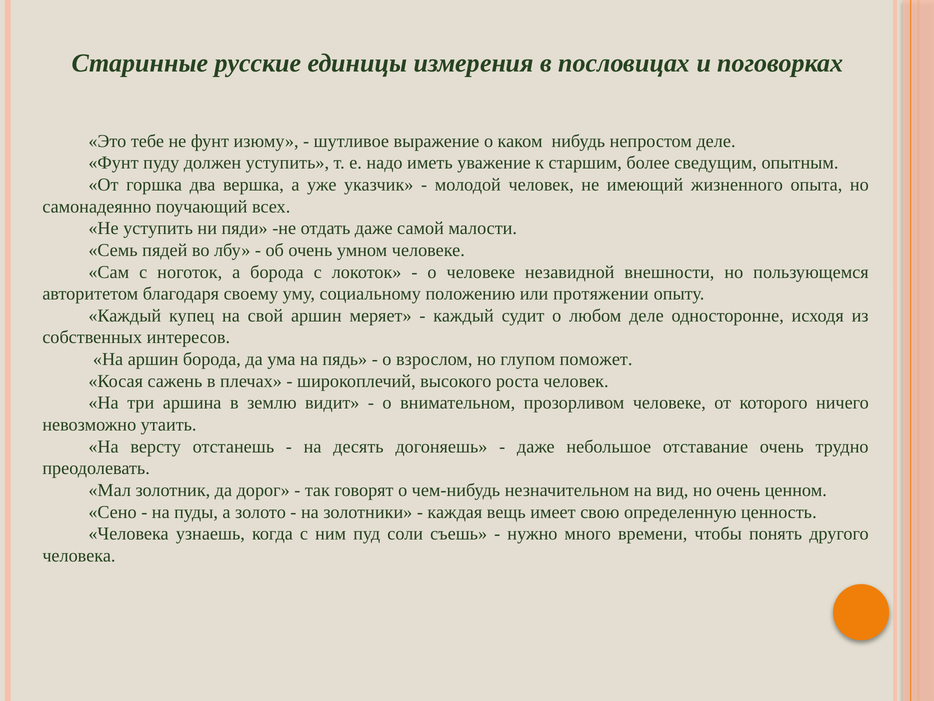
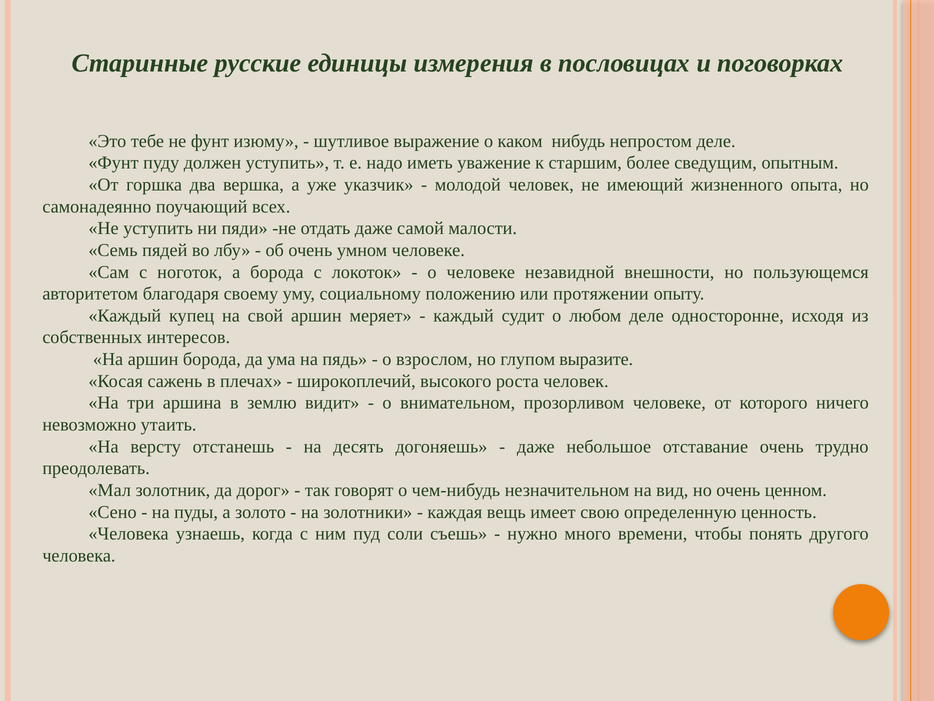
поможет: поможет -> выразите (596, 359)
